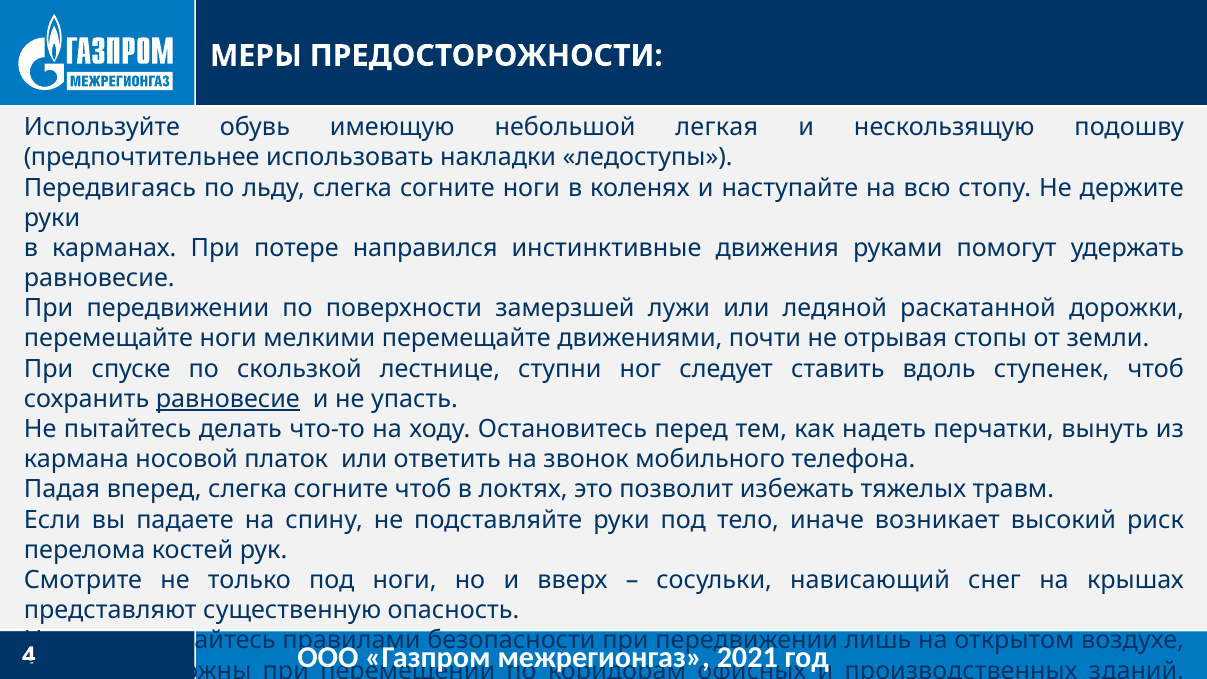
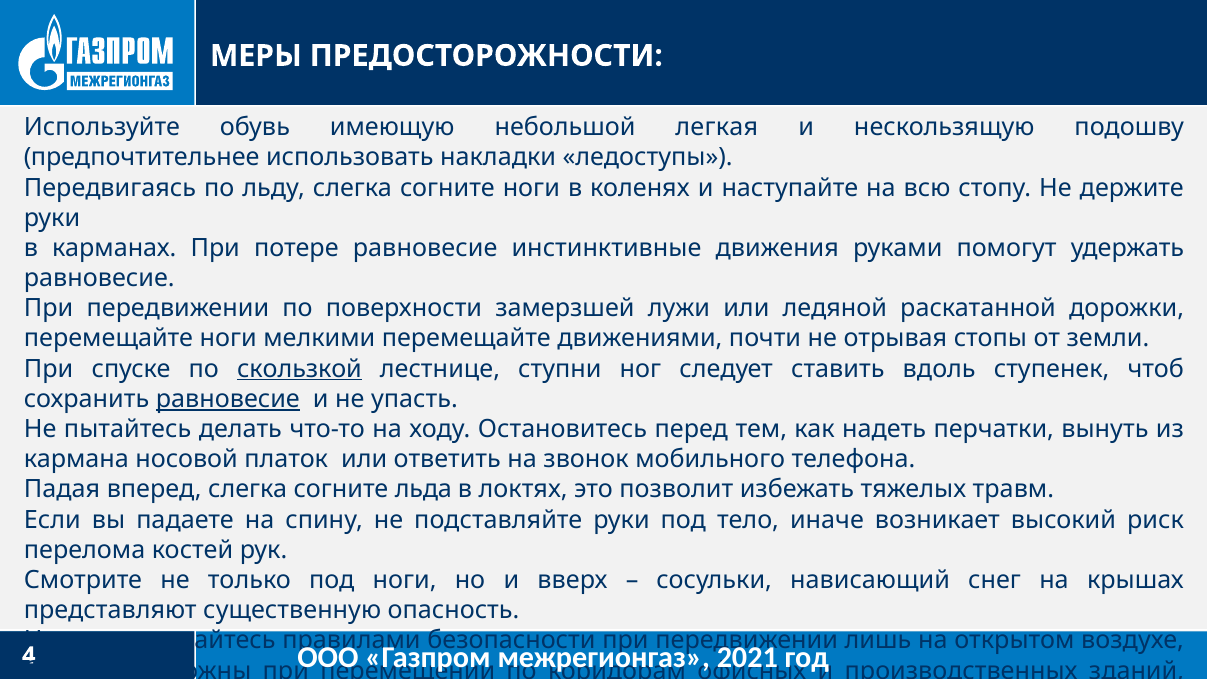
потере направился: направился -> равновесие (425, 248)
скользкой underline: none -> present (300, 369)
согните чтоб: чтоб -> льда (423, 490)
